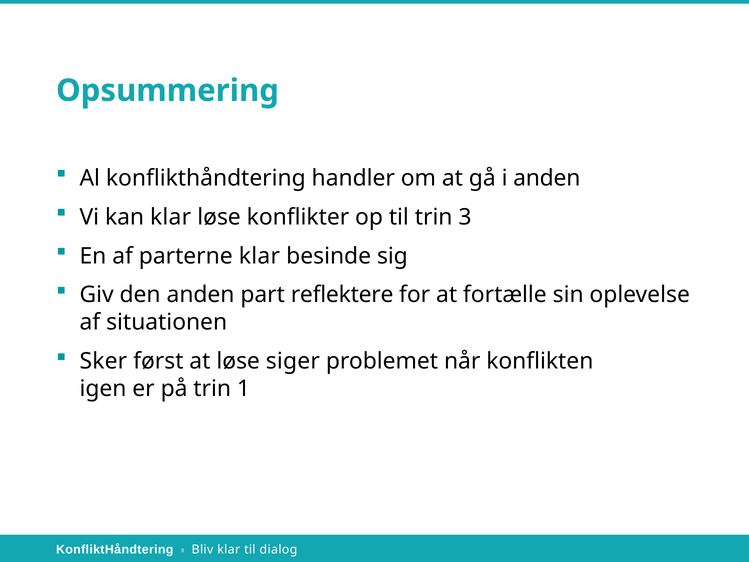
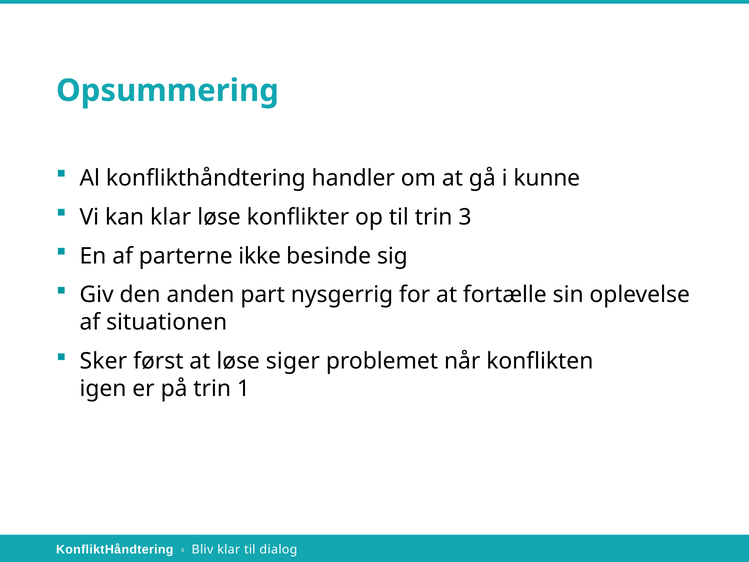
i anden: anden -> kunne (547, 178)
parterne klar: klar -> ikke (260, 256)
reflektere: reflektere -> nysgerrig (342, 295)
